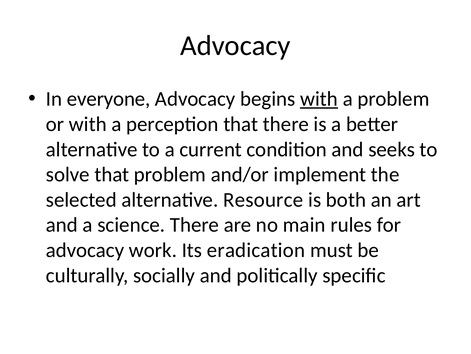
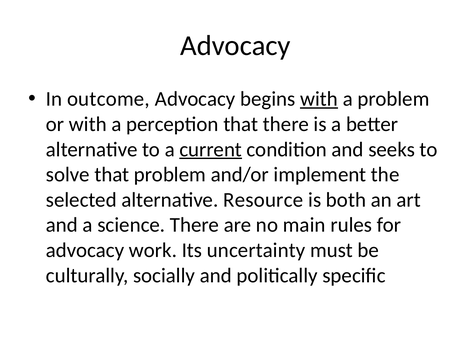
everyone: everyone -> outcome (108, 99)
current underline: none -> present (211, 149)
eradication: eradication -> uncertainty (256, 250)
